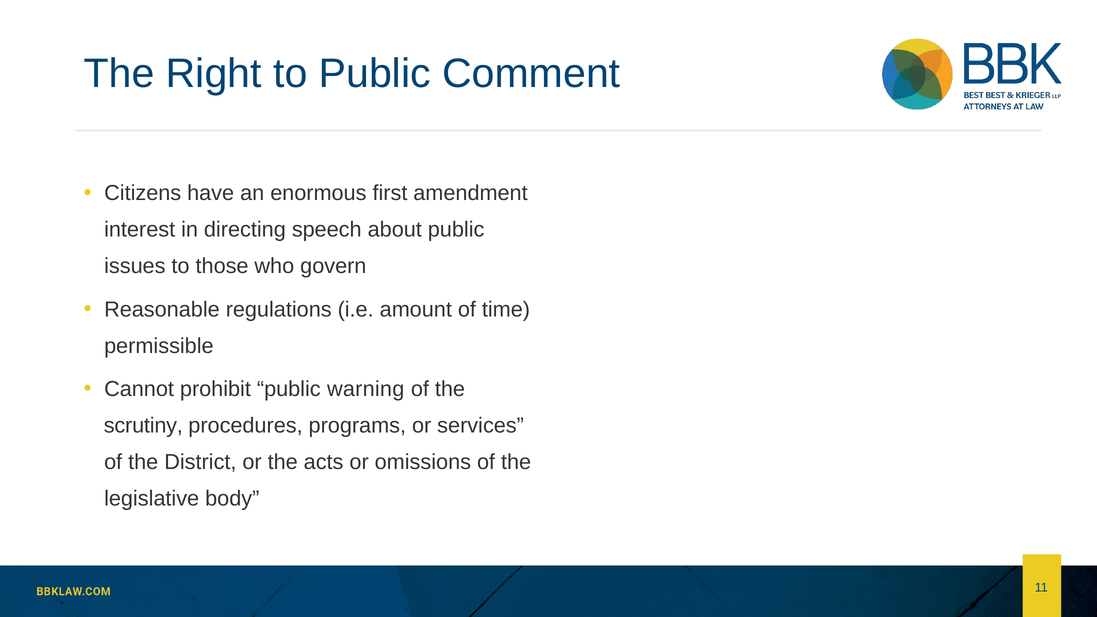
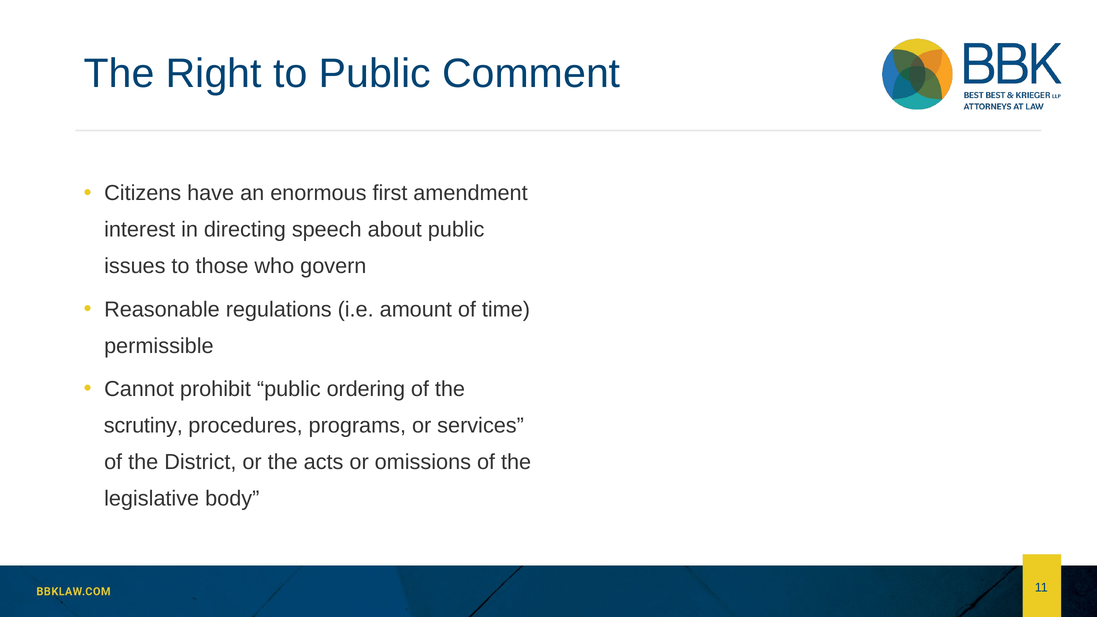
warning: warning -> ordering (366, 389)
